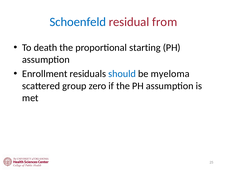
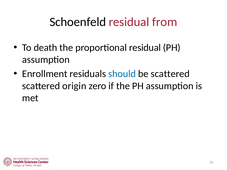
Schoenfeld colour: blue -> black (78, 22)
proportional starting: starting -> residual (145, 48)
be myeloma: myeloma -> scattered (170, 74)
group: group -> origin (74, 86)
